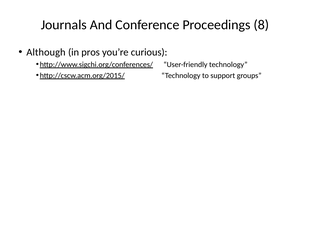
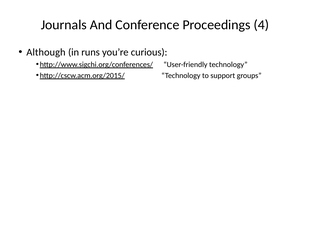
8: 8 -> 4 (261, 25)
pros: pros -> runs (91, 52)
